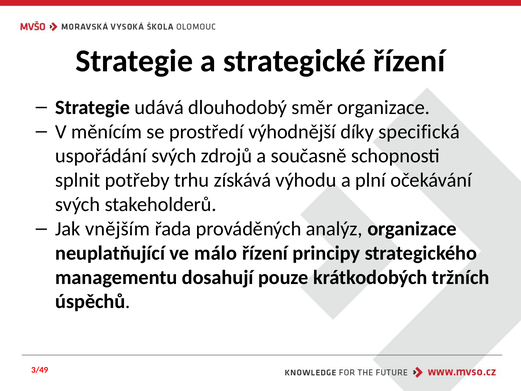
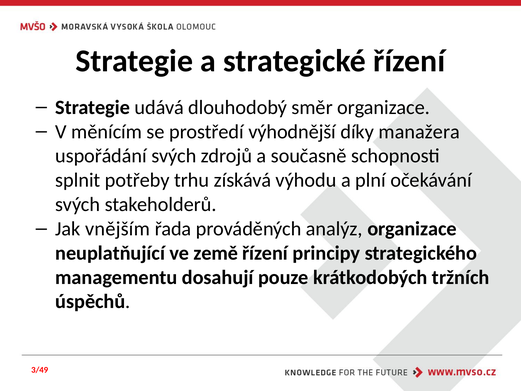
specifická: specifická -> manažera (419, 132)
málo: málo -> země (216, 253)
